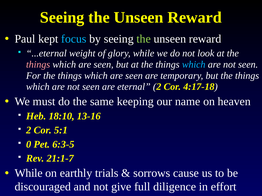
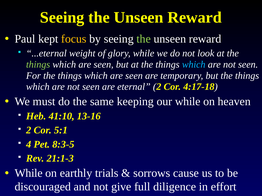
focus colour: light blue -> yellow (74, 39)
things colour: pink -> light green (38, 65)
our name: name -> while (188, 102)
18:10: 18:10 -> 41:10 (62, 117)
0: 0 -> 4 (29, 145)
6:3-5: 6:3-5 -> 8:3-5 (63, 145)
21:1-7: 21:1-7 -> 21:1-3 (60, 159)
